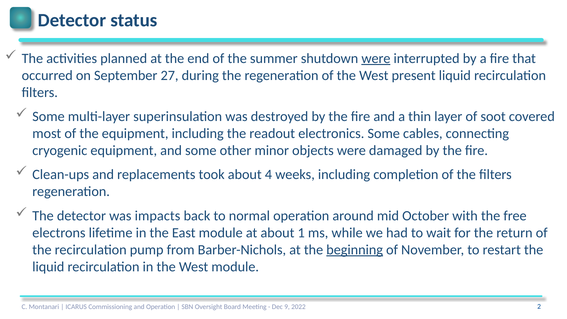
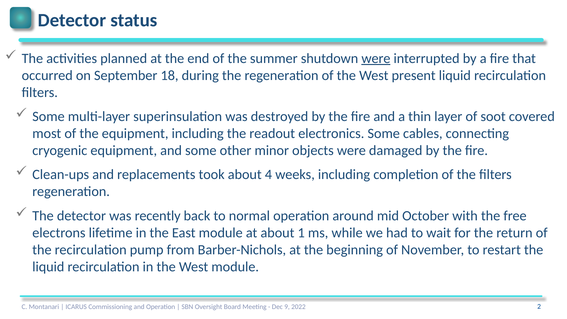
27: 27 -> 18 (170, 75)
impacts: impacts -> recently (158, 216)
beginning underline: present -> none (355, 250)
